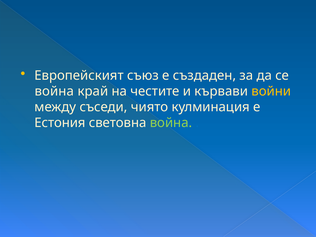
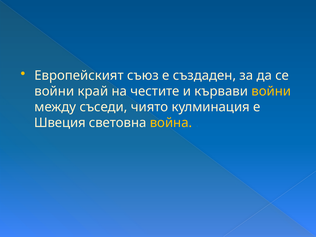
война: война -> войни (54, 91)
Естония: Естония -> Швеция (60, 123)
война colour: light green -> yellow (171, 123)
